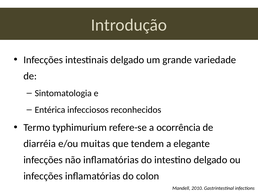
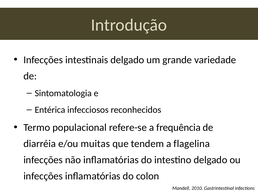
typhimurium: typhimurium -> populacional (80, 128)
ocorrência: ocorrência -> frequência (178, 128)
elegante: elegante -> flagelina (192, 144)
